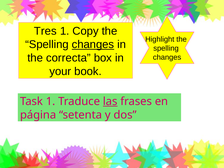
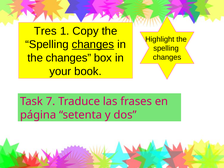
the correcta: correcta -> changes (68, 58)
Task 1: 1 -> 7 (51, 101)
las underline: present -> none (110, 101)
